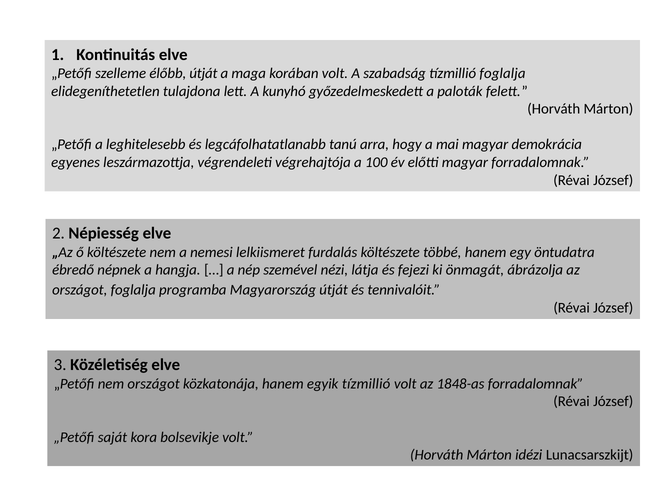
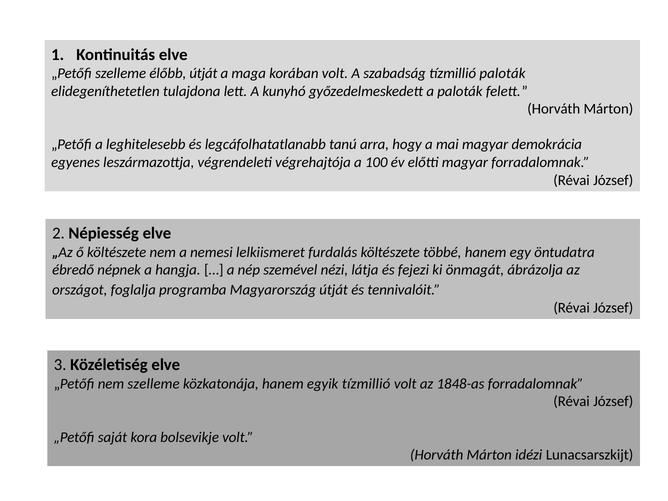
tízmillió foglalja: foglalja -> paloták (503, 73)
nem országot: országot -> szelleme (154, 384)
